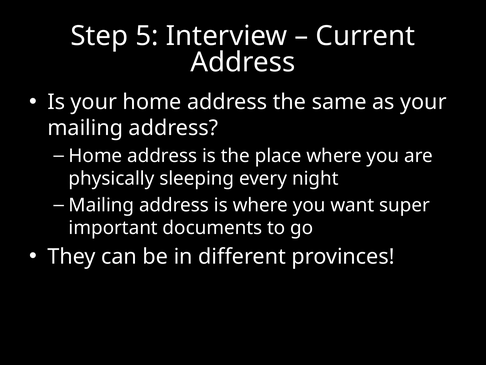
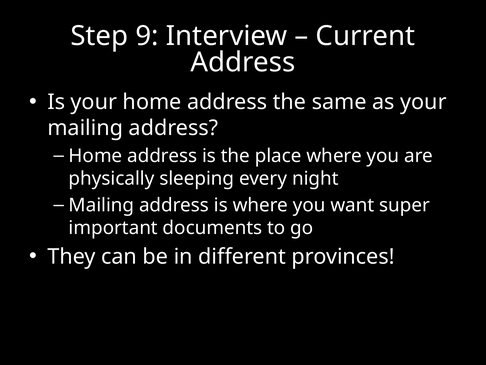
5: 5 -> 9 (147, 36)
